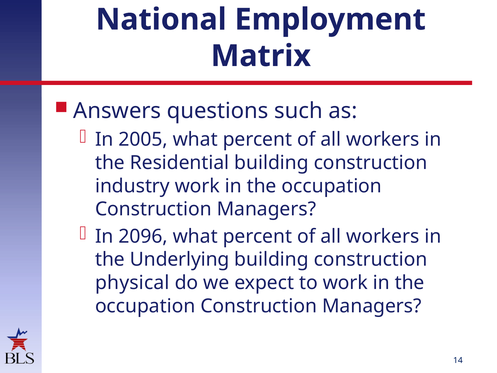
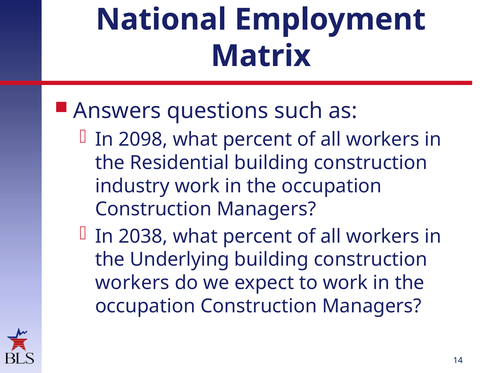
2005: 2005 -> 2098 (143, 139)
2096: 2096 -> 2038 (143, 236)
physical: physical -> workers (132, 283)
